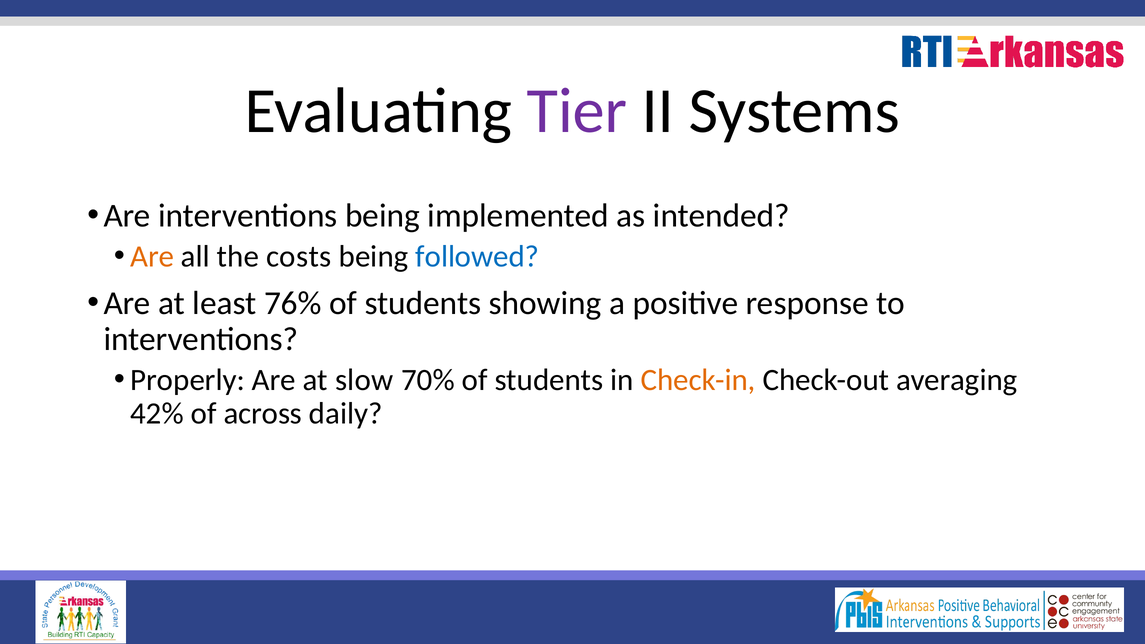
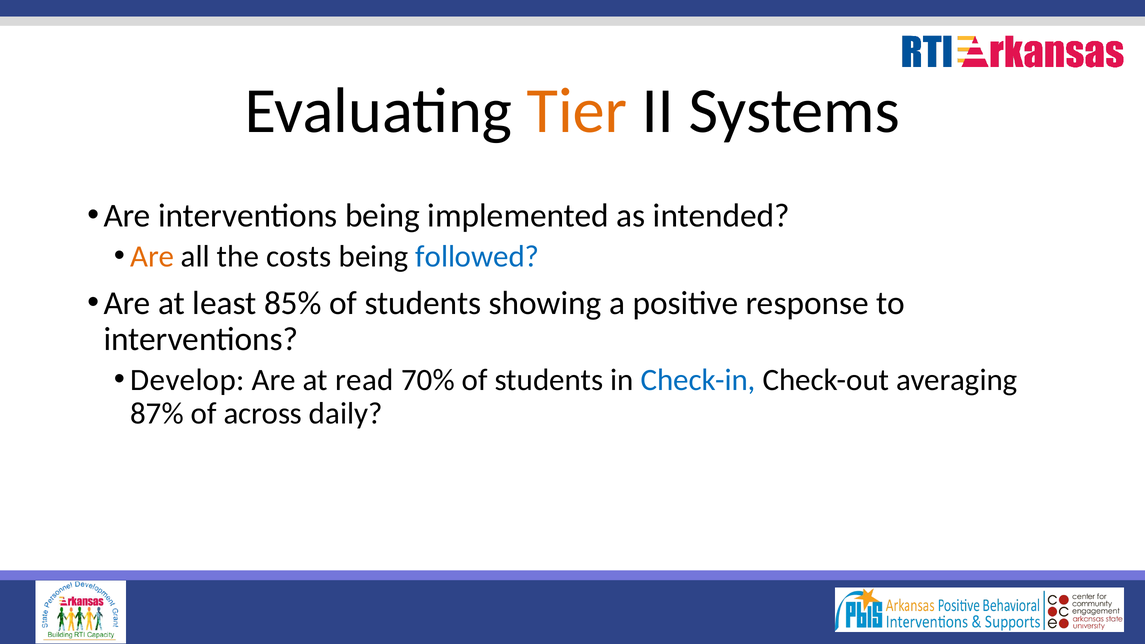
Tier colour: purple -> orange (577, 111)
76%: 76% -> 85% (293, 303)
Properly: Properly -> Develop (187, 380)
slow: slow -> read (364, 380)
Check-in colour: orange -> blue (698, 380)
42%: 42% -> 87% (157, 413)
